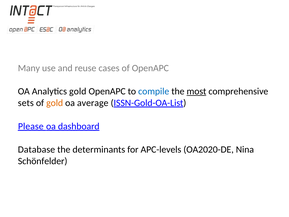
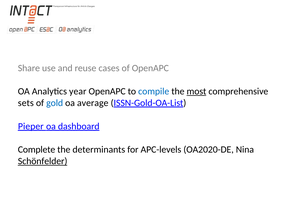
Many: Many -> Share (29, 68)
Analytics gold: gold -> year (78, 91)
gold colour: orange -> blue (55, 103)
Please: Please -> Pieper (31, 126)
Database: Database -> Complete (37, 149)
Schönfelder underline: none -> present (43, 161)
